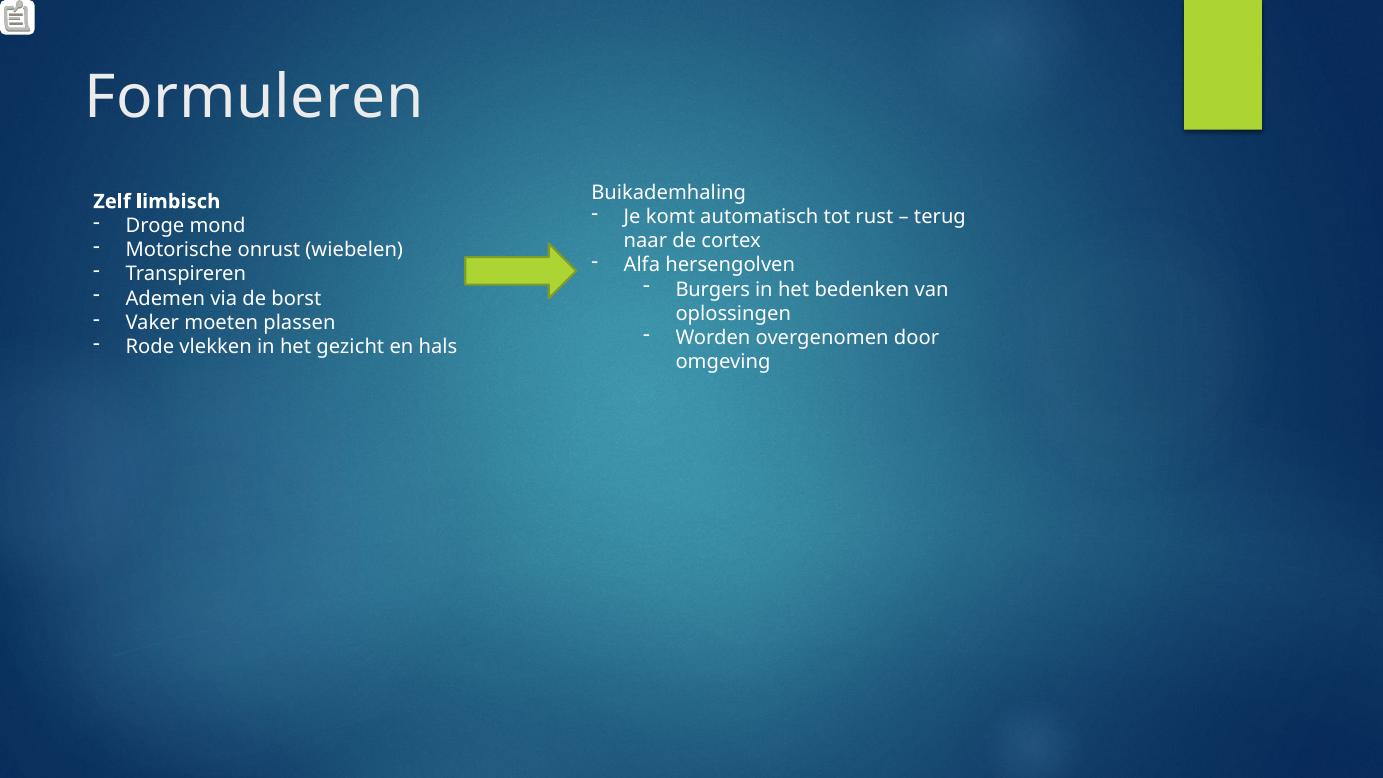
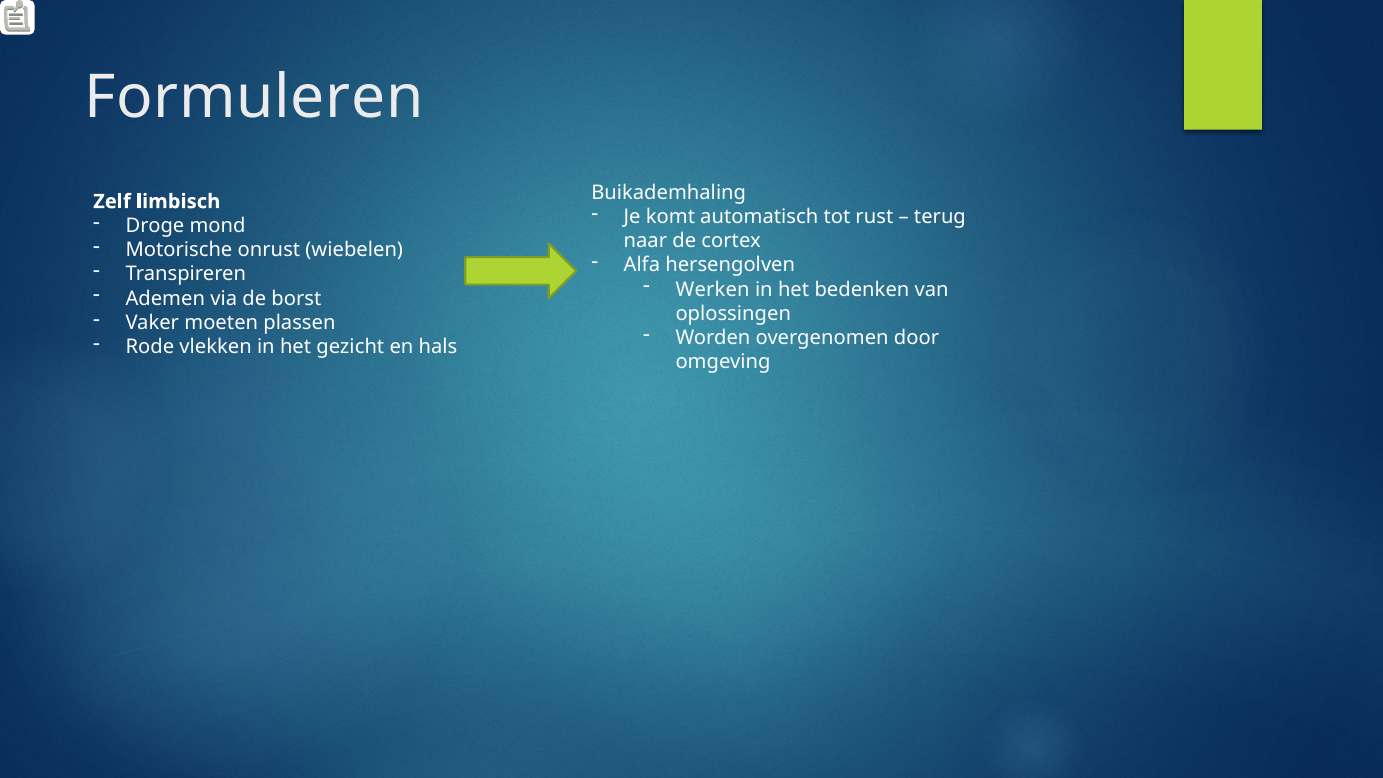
Burgers: Burgers -> Werken (713, 289)
